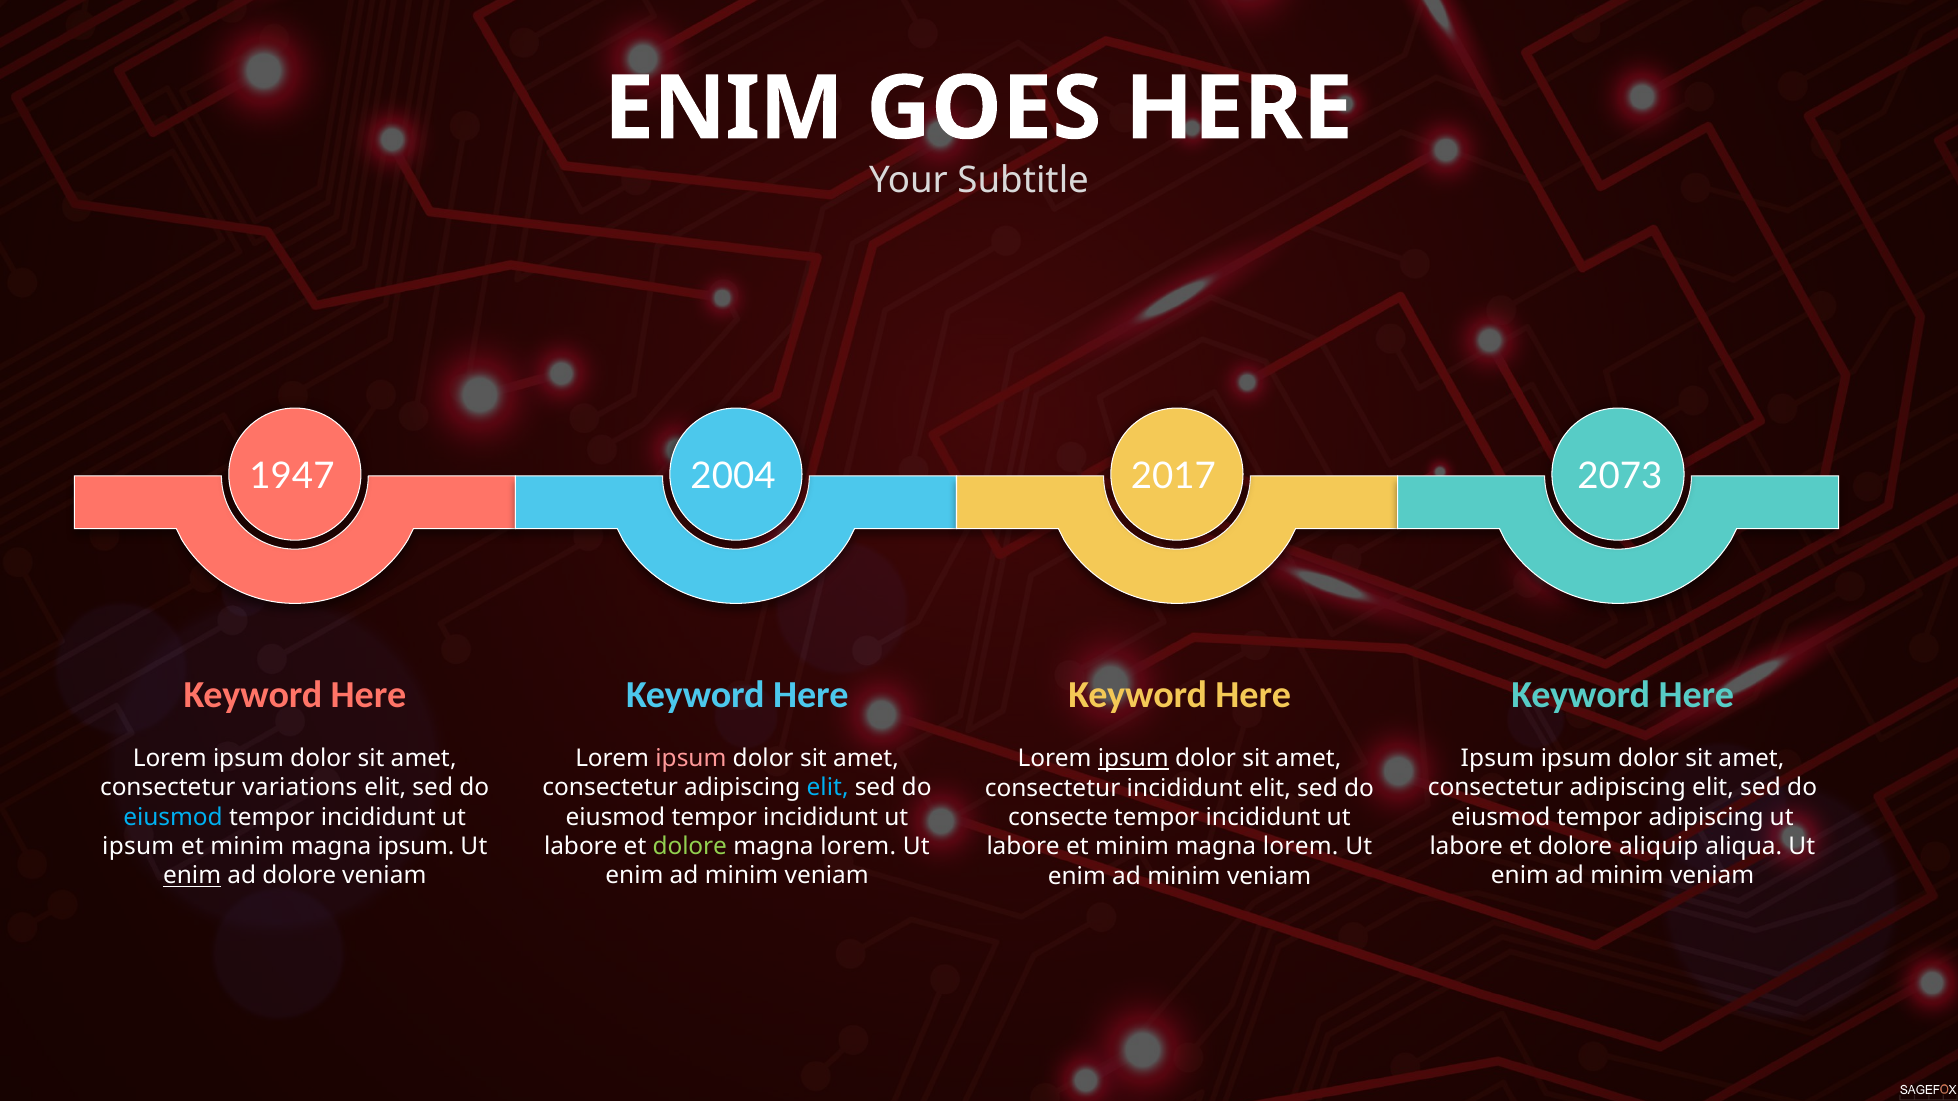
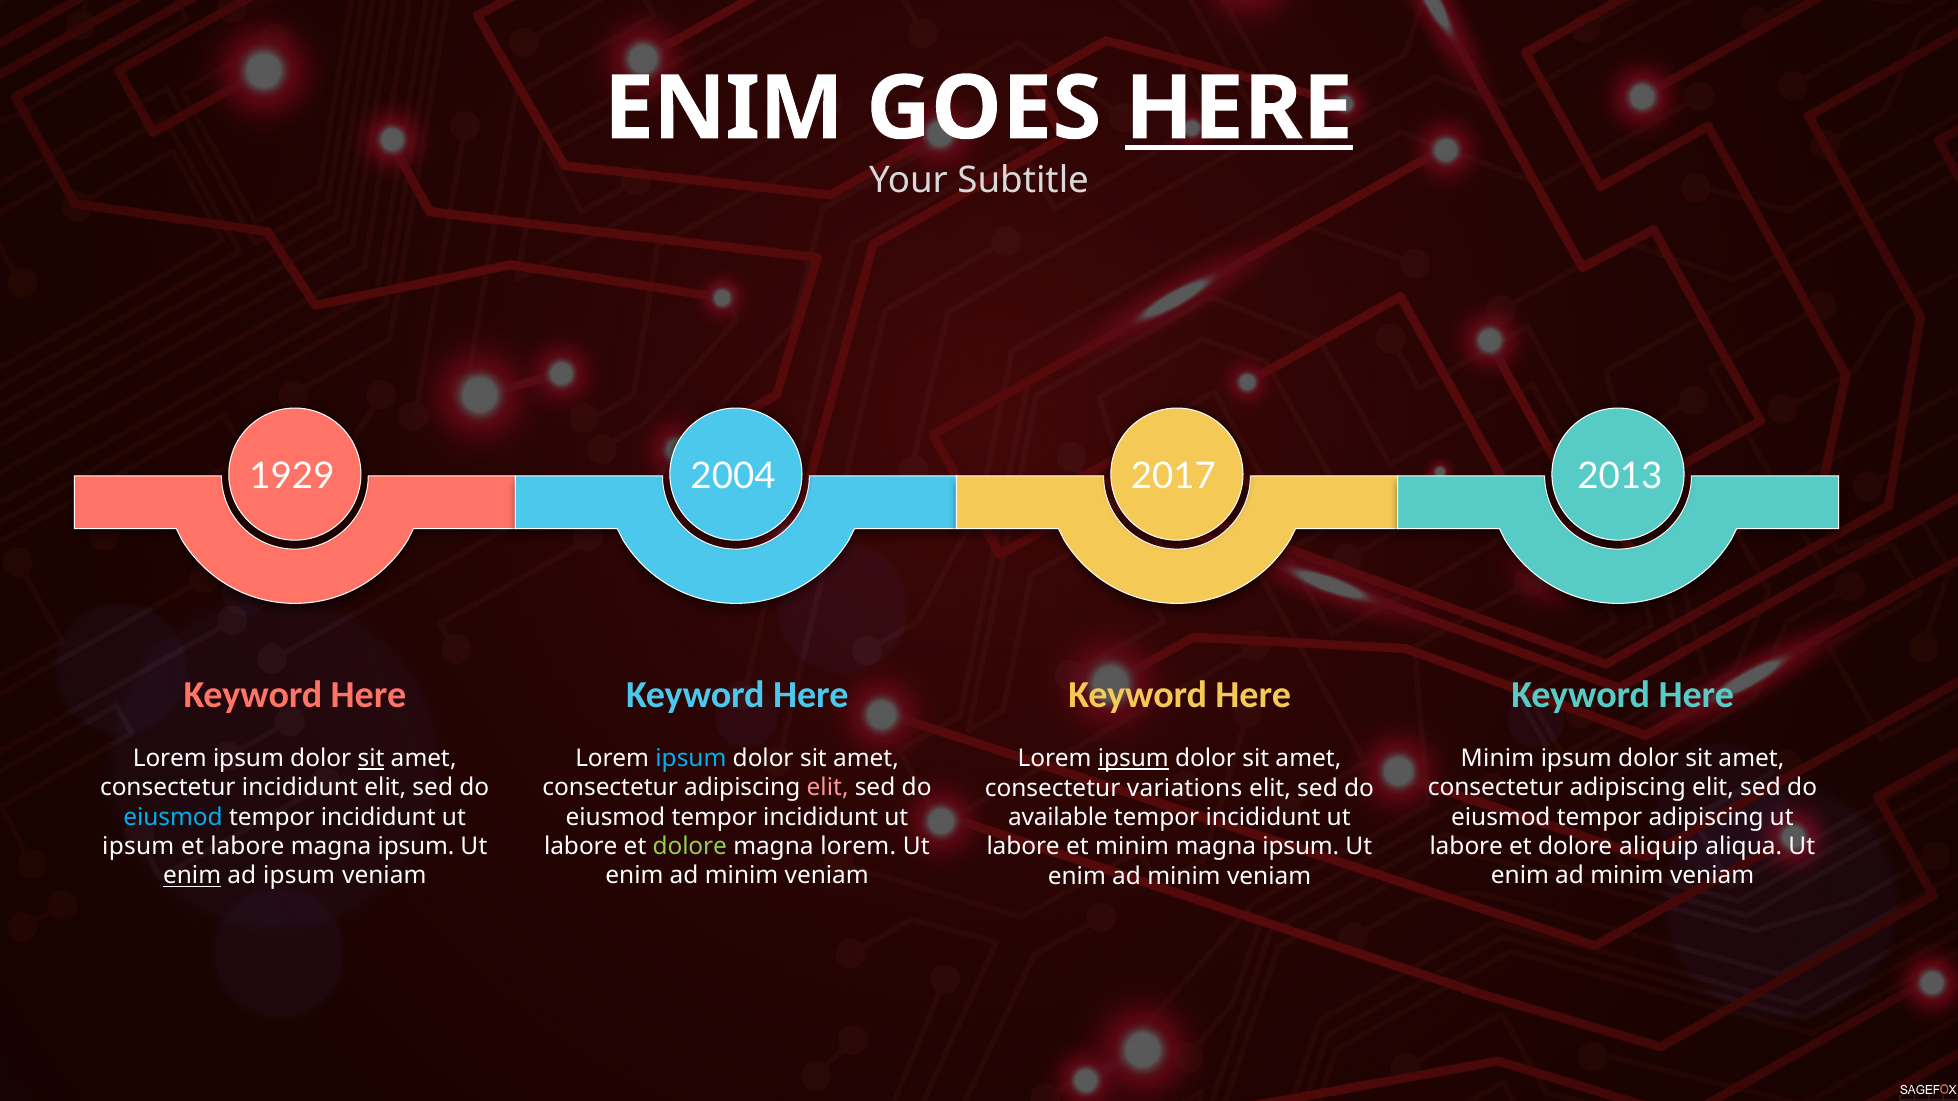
HERE underline: none -> present (1239, 109)
1947: 1947 -> 1929 (292, 476)
2073: 2073 -> 2013 (1620, 476)
sit underline: none -> present (371, 759)
ipsum colour: pink -> light blue (691, 759)
Ipsum: Ipsum -> Minim (1497, 759)
consectetur variations: variations -> incididunt (300, 788)
elit colour: light blue -> pink (828, 788)
consectetur incididunt: incididunt -> variations (1185, 788)
consecte: consecte -> available (1058, 818)
minim: minim -> labore (247, 847)
lorem: lorem -> ipsum (1301, 847)
ad dolore: dolore -> ipsum (299, 876)
